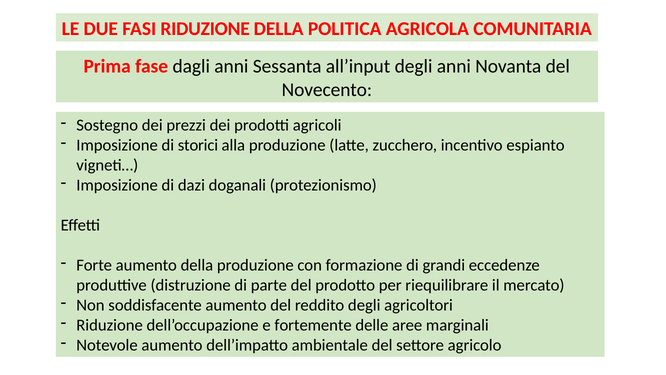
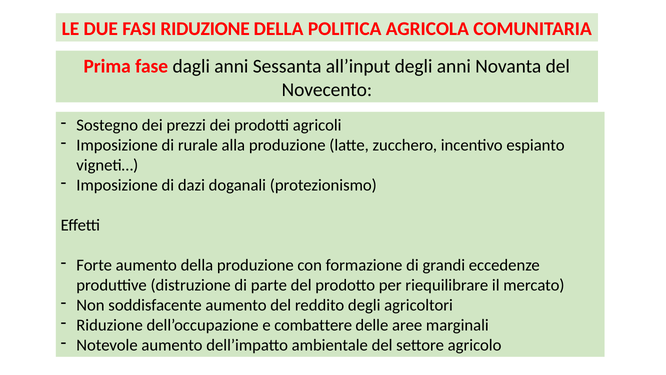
storici: storici -> rurale (198, 145)
fortemente: fortemente -> combattere (313, 325)
